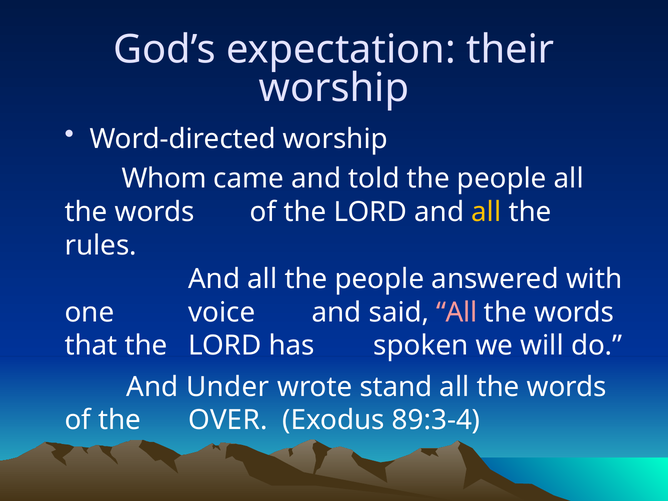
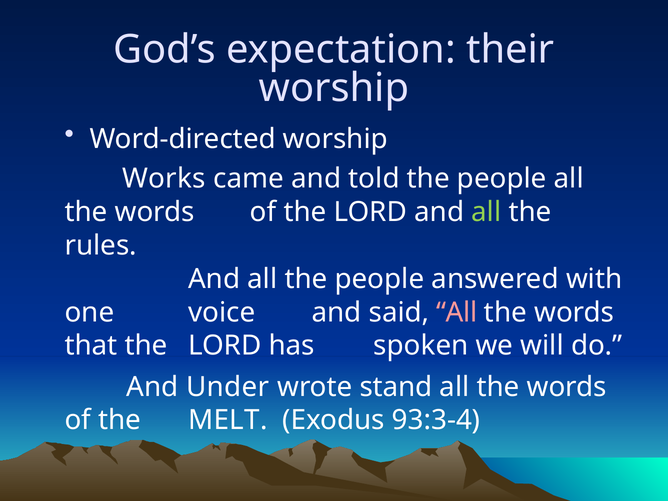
Whom: Whom -> Works (164, 179)
all colour: yellow -> light green (486, 212)
OVER: OVER -> MELT (228, 420)
89:3-4: 89:3-4 -> 93:3-4 (436, 420)
